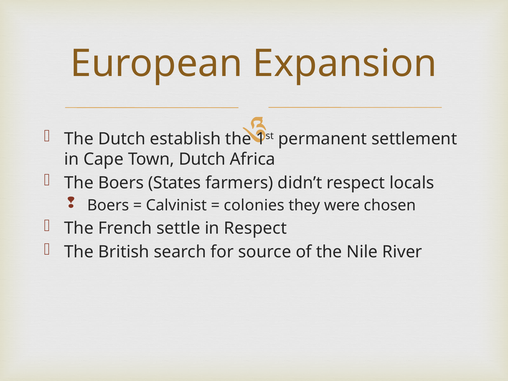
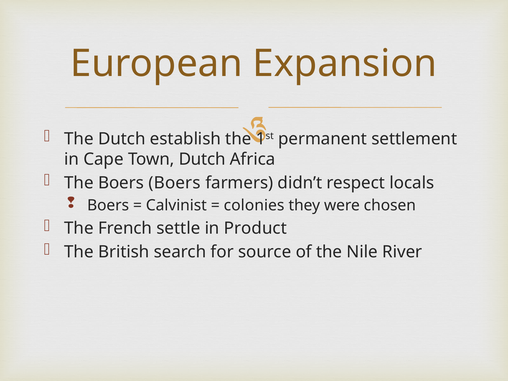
Boers States: States -> Boers (175, 183)
in Respect: Respect -> Product (255, 228)
